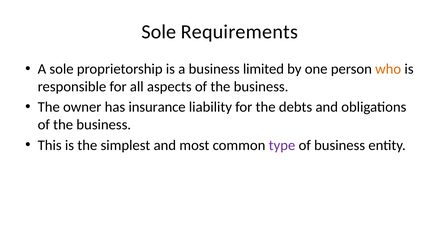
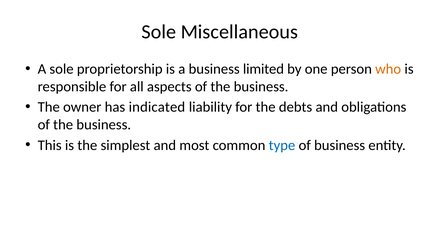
Requirements: Requirements -> Miscellaneous (239, 32)
insurance: insurance -> indicated (157, 107)
type colour: purple -> blue (282, 146)
